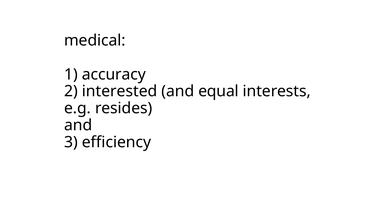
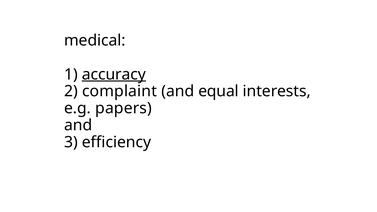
accuracy underline: none -> present (114, 74)
interested: interested -> complaint (119, 91)
resides: resides -> papers (124, 108)
